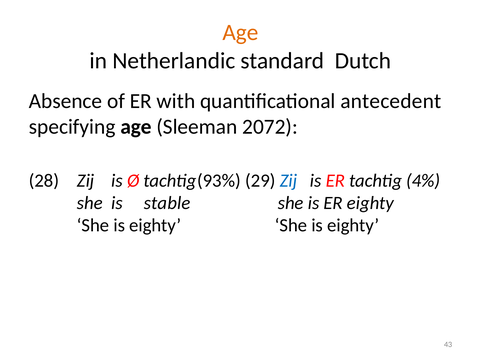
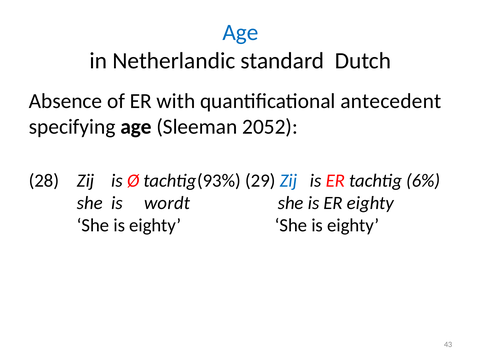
Age colour: orange -> blue (240, 33)
2072: 2072 -> 2052 (270, 127)
4%: 4% -> 6% (423, 180)
stable: stable -> wordt (167, 203)
